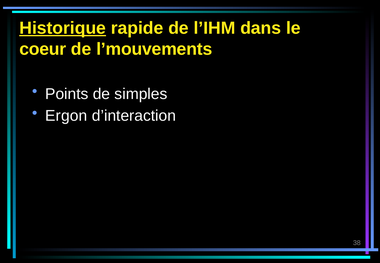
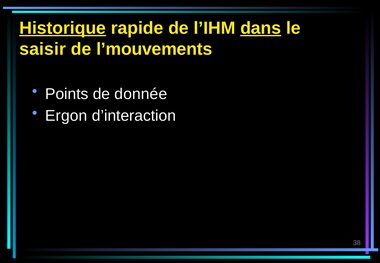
dans underline: none -> present (261, 28)
coeur: coeur -> saisir (43, 49)
simples: simples -> donnée (141, 94)
